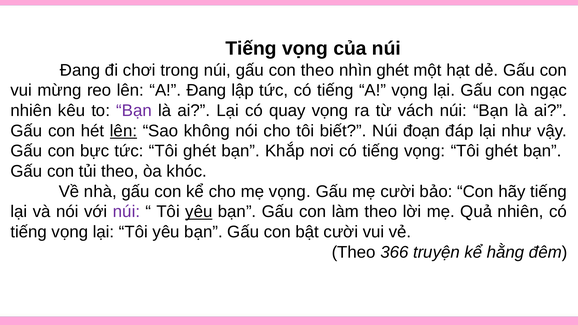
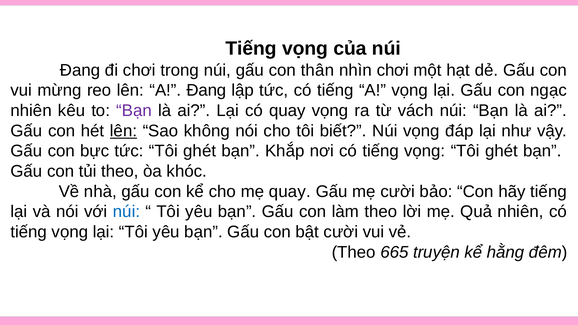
con theo: theo -> thân (317, 70)
nhìn ghét: ghét -> chơi (393, 70)
Núi đoạn: đoạn -> vọng (421, 131)
mẹ vọng: vọng -> quay (290, 192)
núi colour: purple -> blue (127, 212)
yêu underline: present -> none (199, 212)
366: 366 -> 665 (394, 252)
